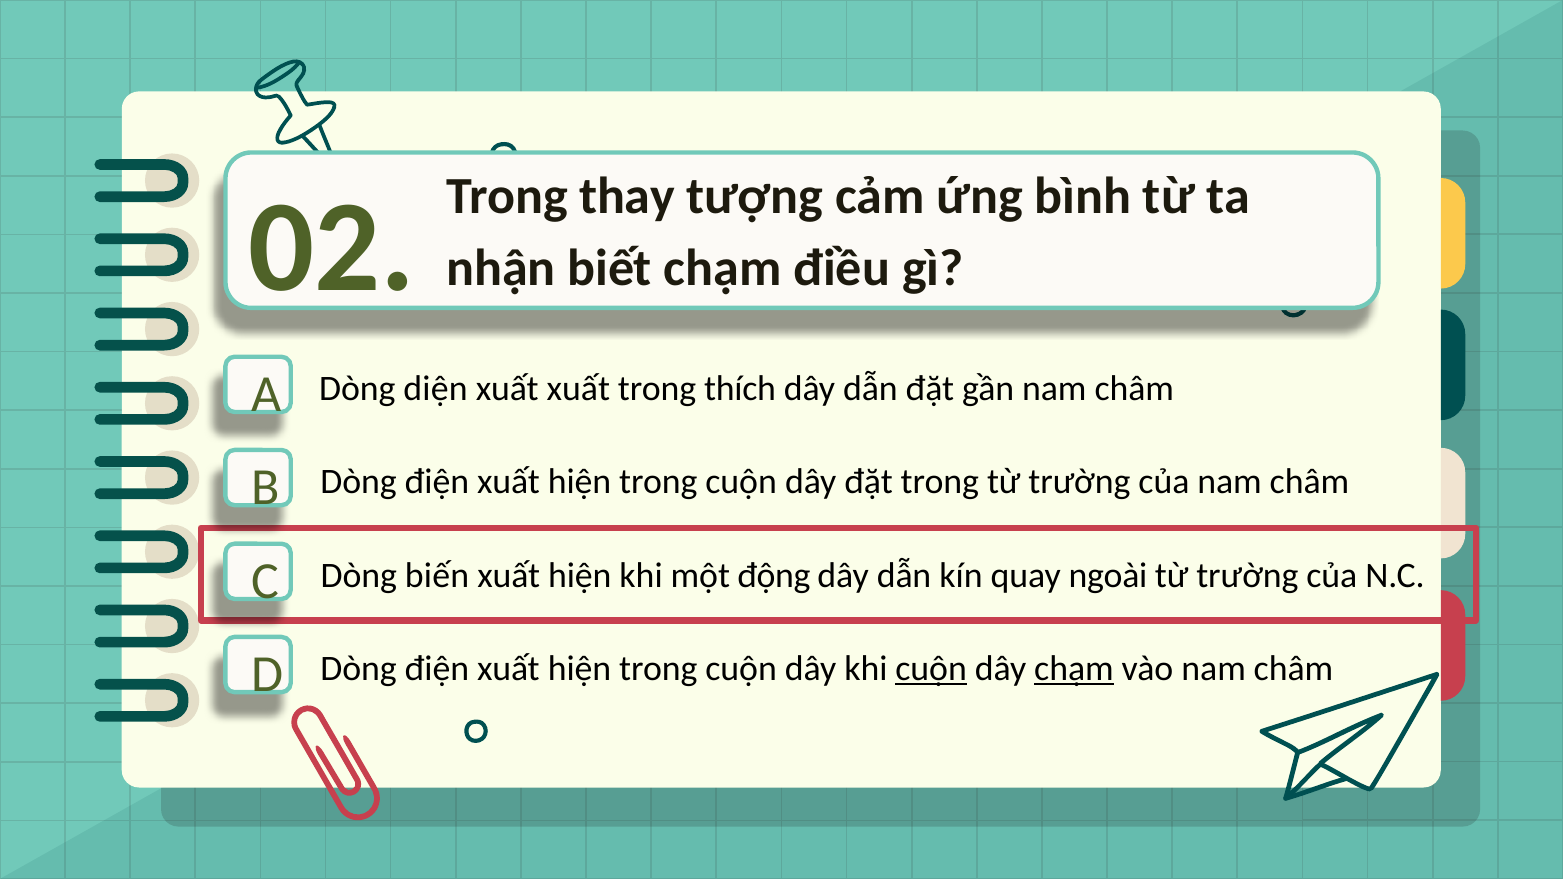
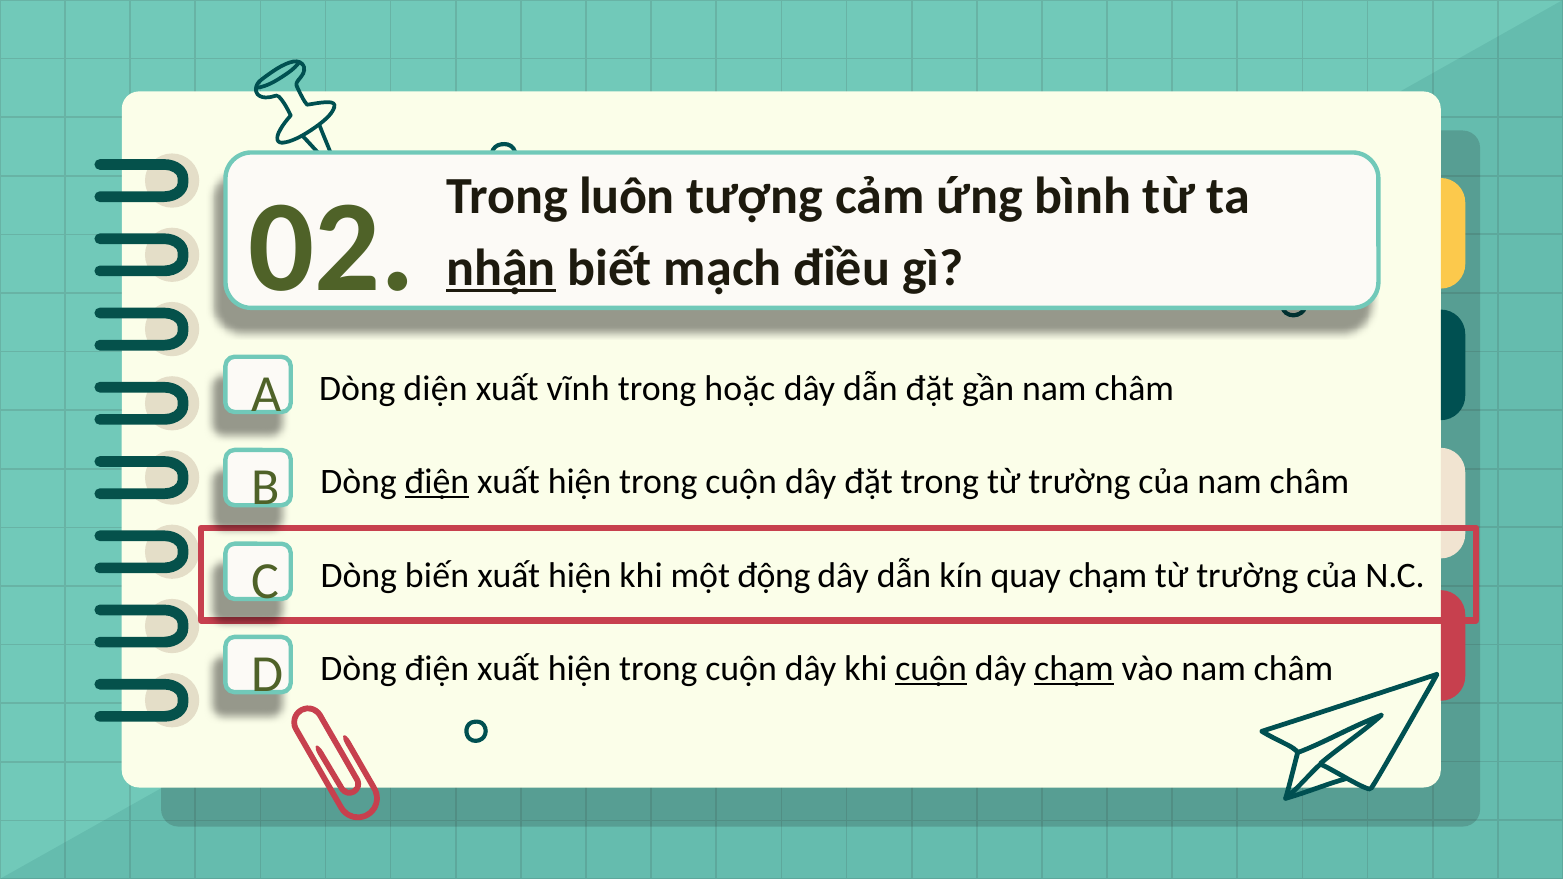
thay: thay -> luôn (627, 196)
nhận underline: none -> present (501, 268)
biết chạm: chạm -> mạch (723, 268)
xuất xuất: xuất -> vĩnh (578, 389)
thích: thích -> hoặc (740, 389)
điện underline: none -> present (437, 482)
quay ngoài: ngoài -> chạm (1108, 576)
